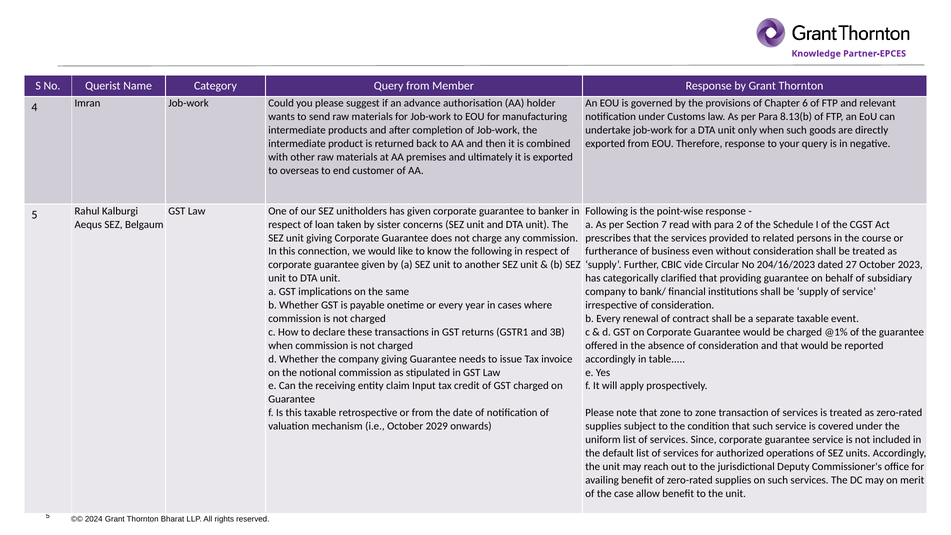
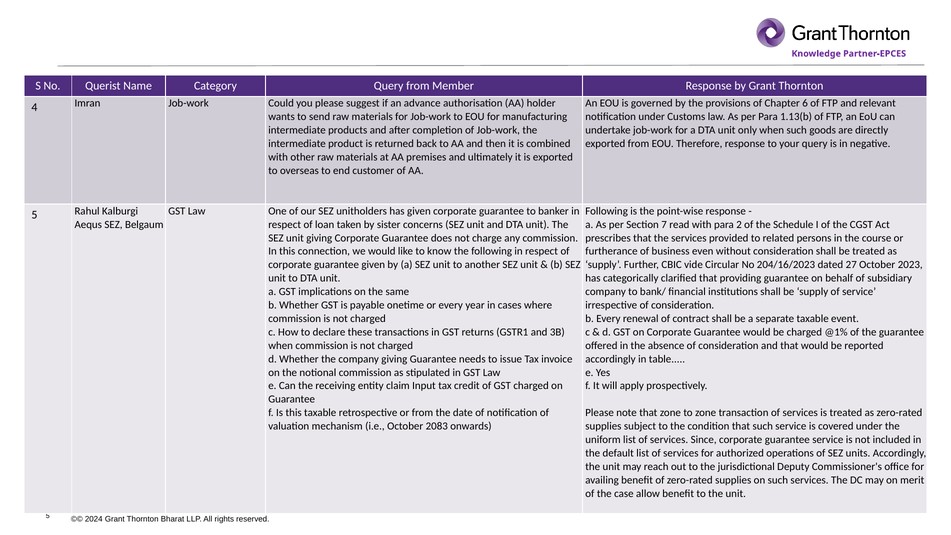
8.13(b: 8.13(b -> 1.13(b (796, 117)
2029: 2029 -> 2083 (437, 426)
